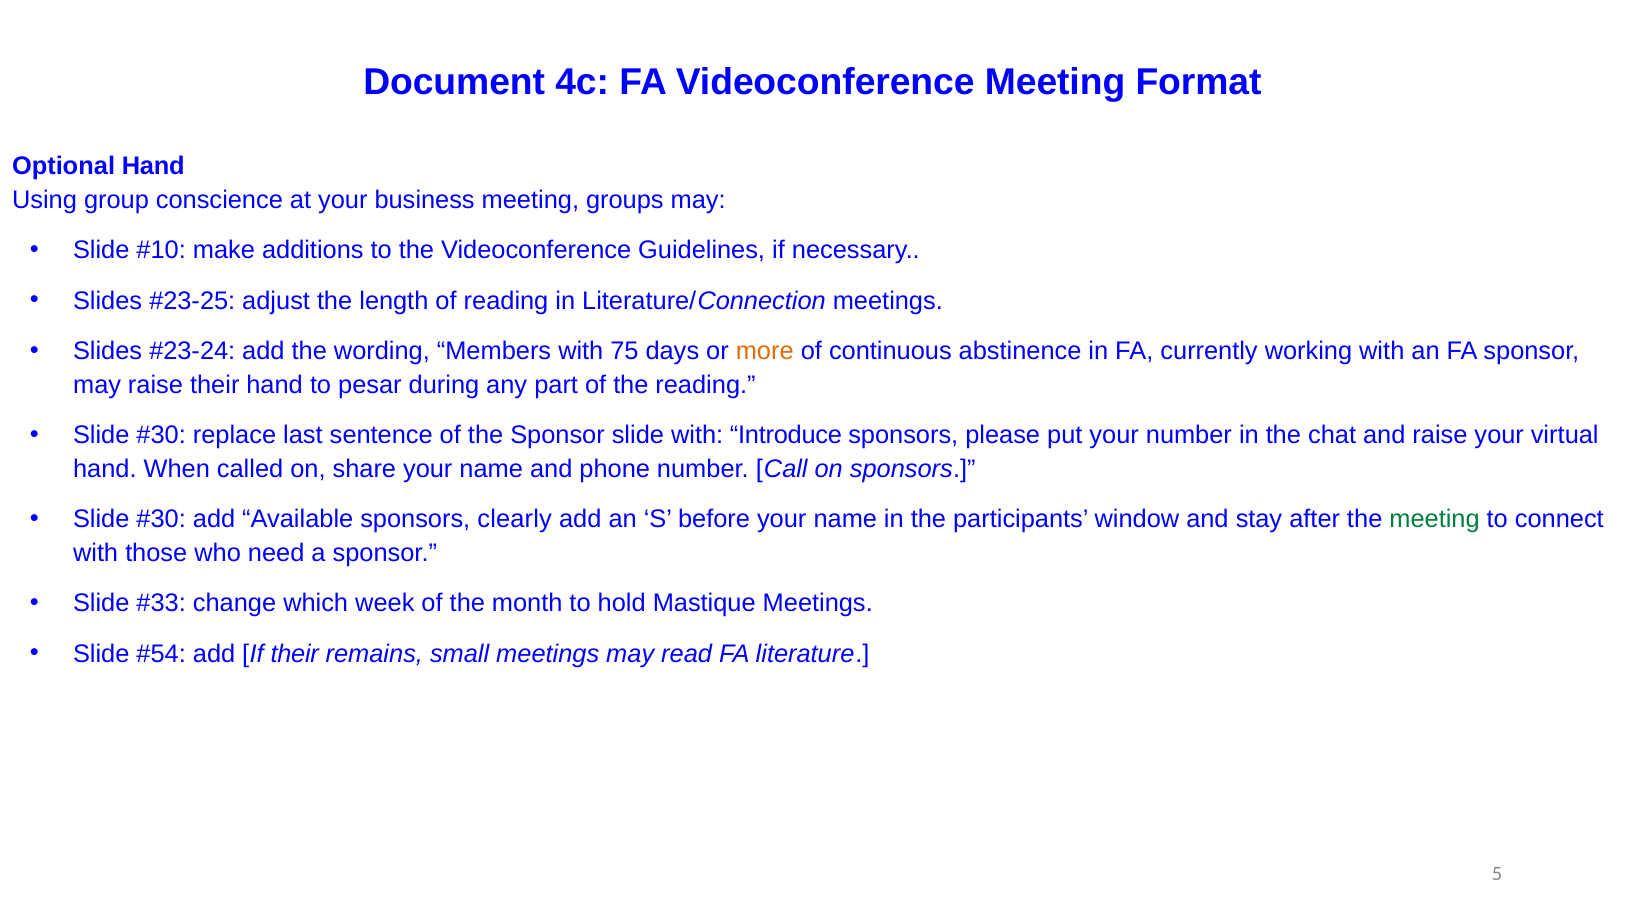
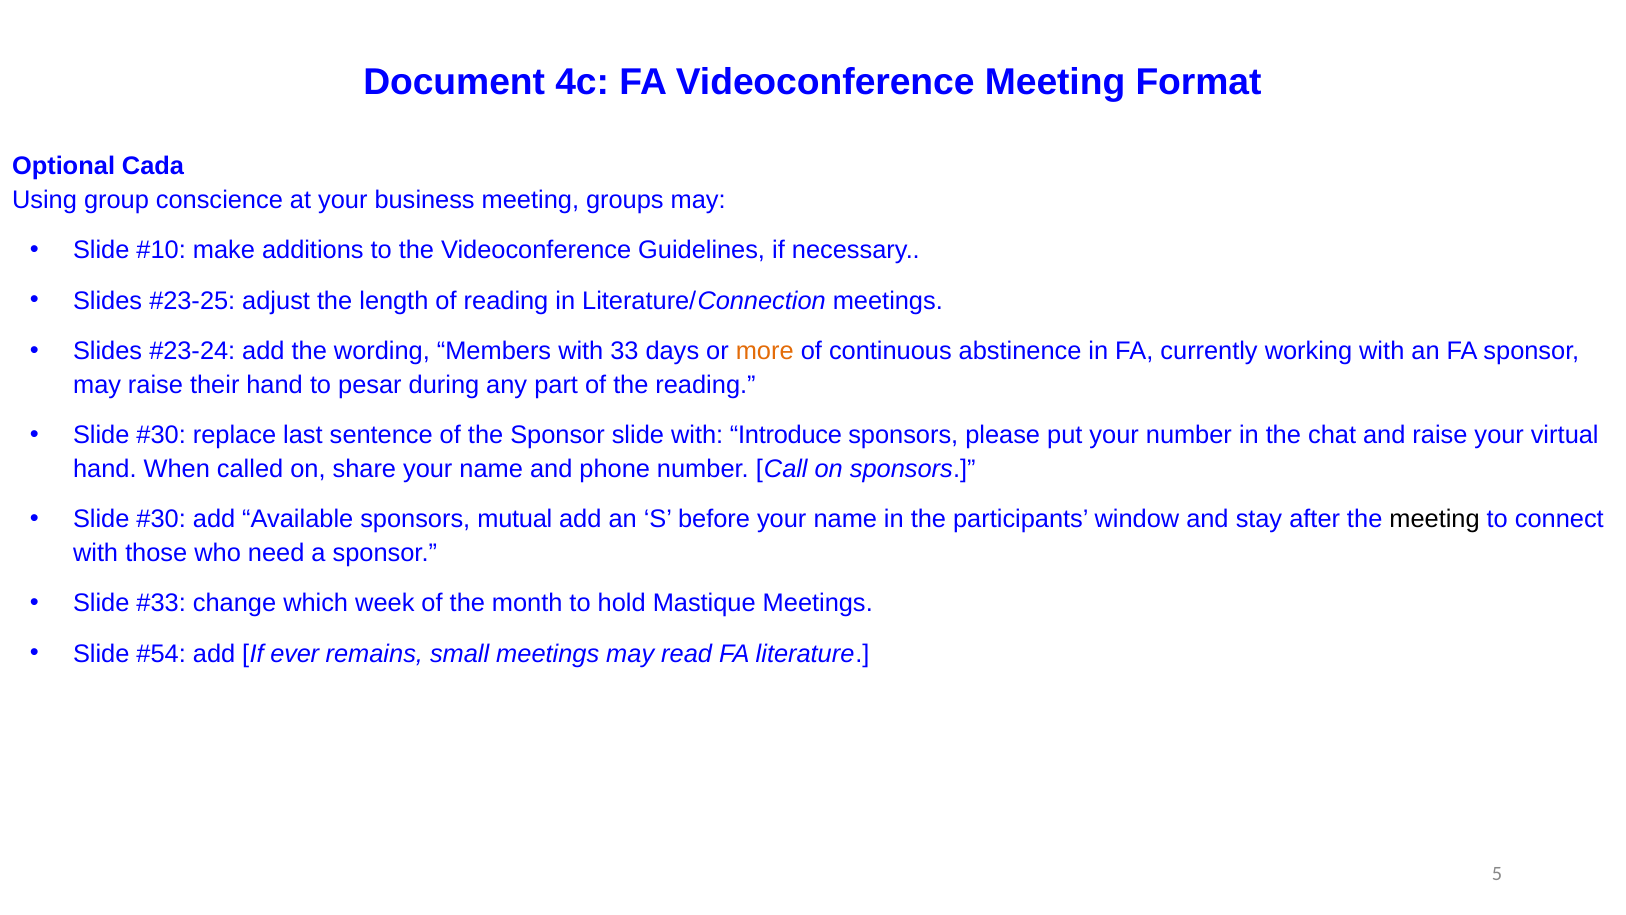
Optional Hand: Hand -> Cada (153, 166)
75: 75 -> 33 (625, 351)
clearly: clearly -> mutual (515, 519)
meeting colour: green -> black (1435, 519)
If their: their -> ever (295, 654)
